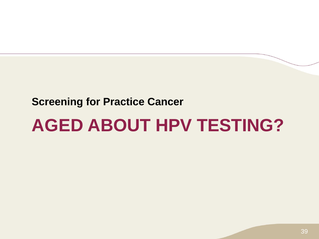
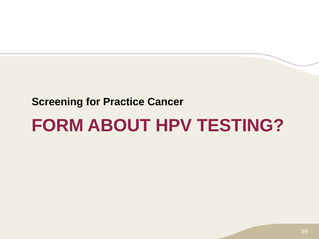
AGED: AGED -> FORM (58, 126)
